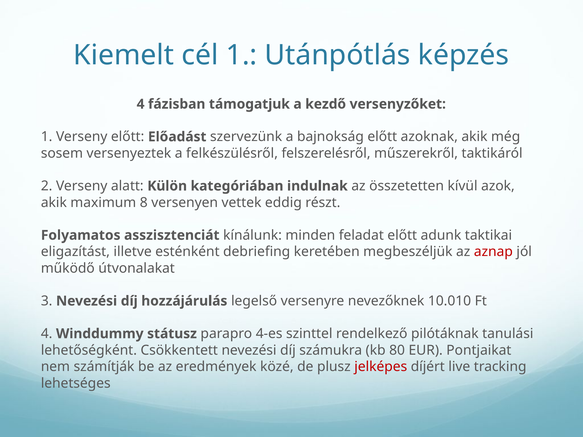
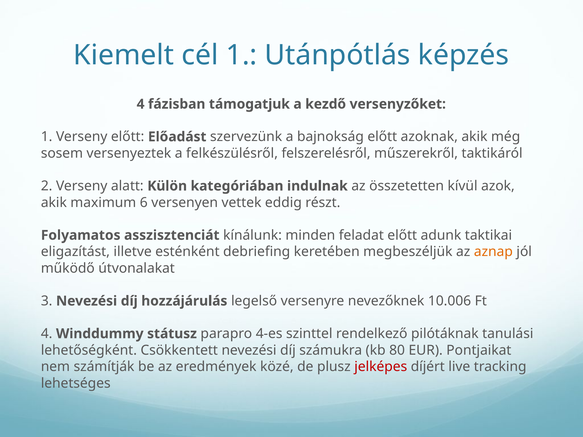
8: 8 -> 6 (144, 203)
aznap colour: red -> orange (493, 252)
10.010: 10.010 -> 10.006 (450, 301)
